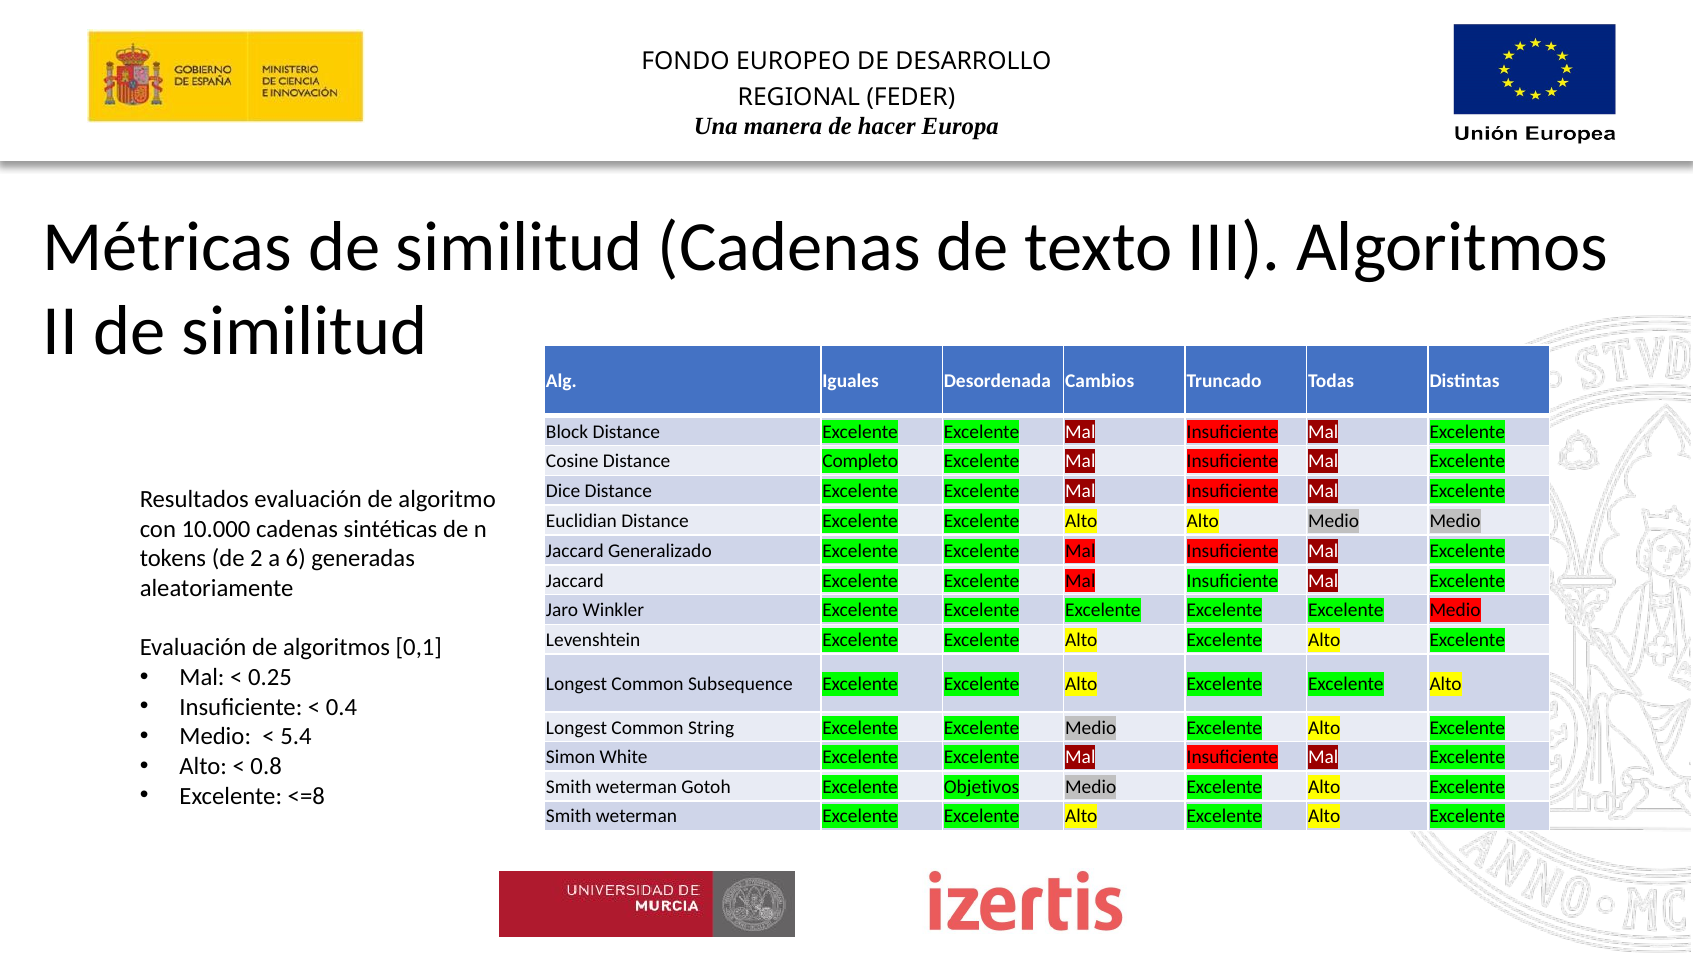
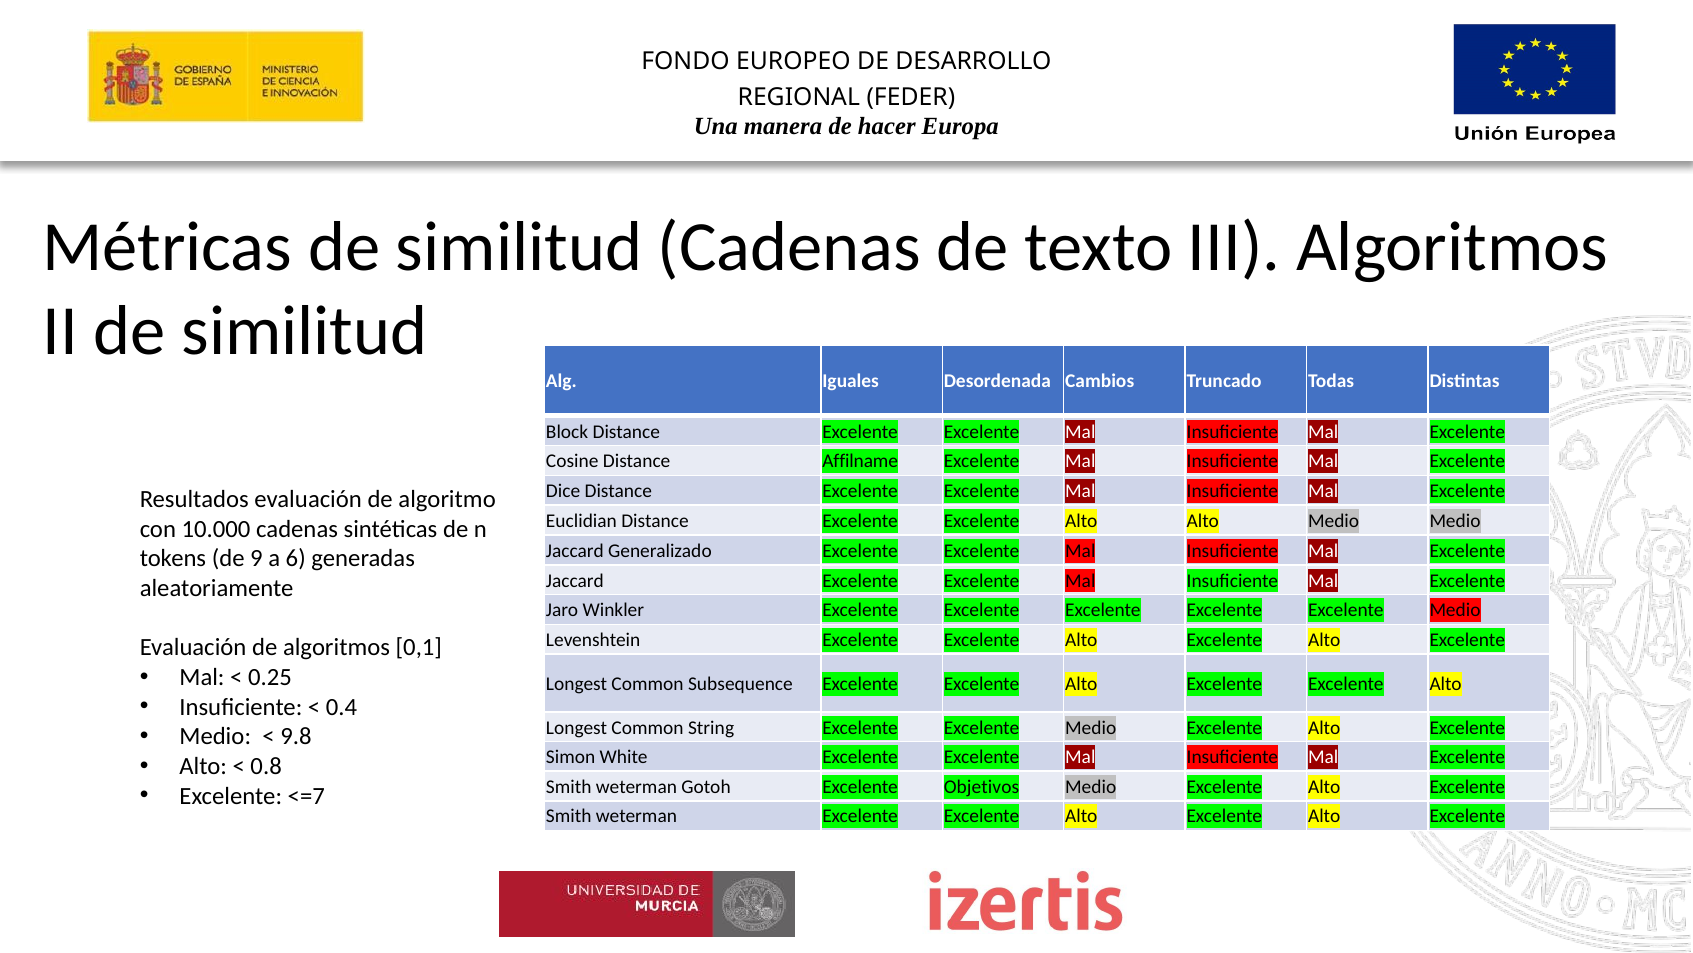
Completo: Completo -> Affilname (860, 461)
2: 2 -> 9 (256, 558)
5.4: 5.4 -> 9.8 (296, 736)
<=8: <=8 -> <=7 (306, 795)
